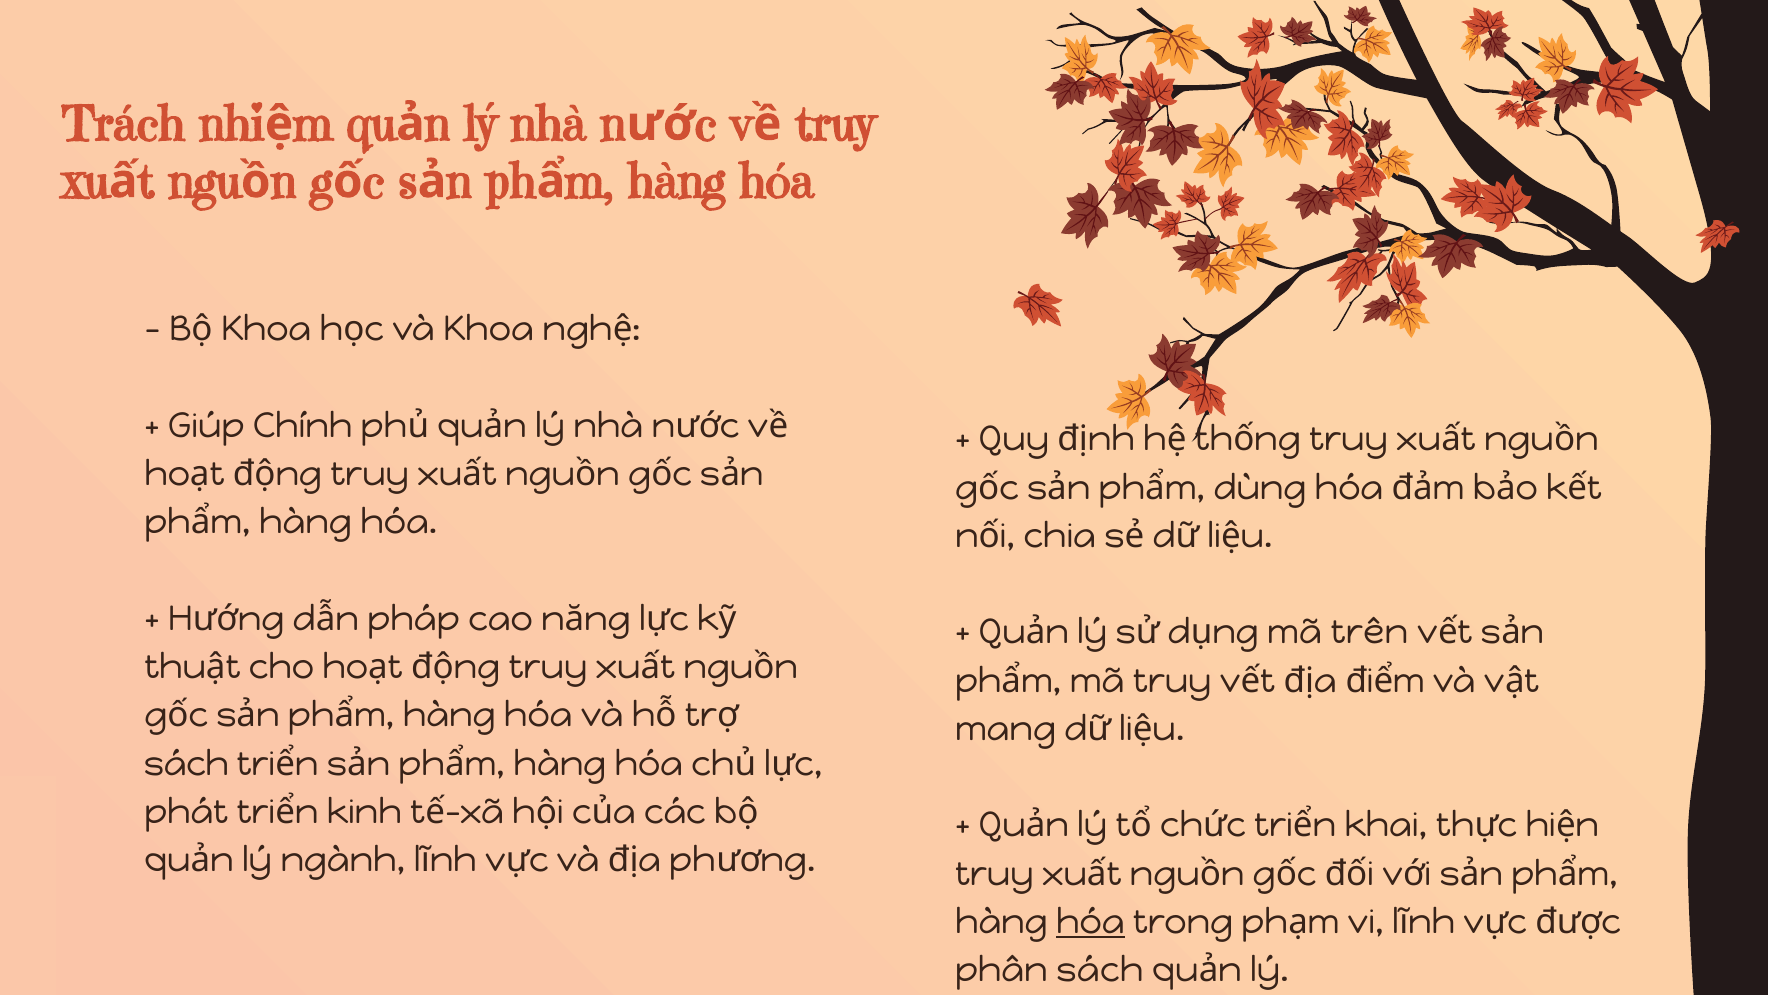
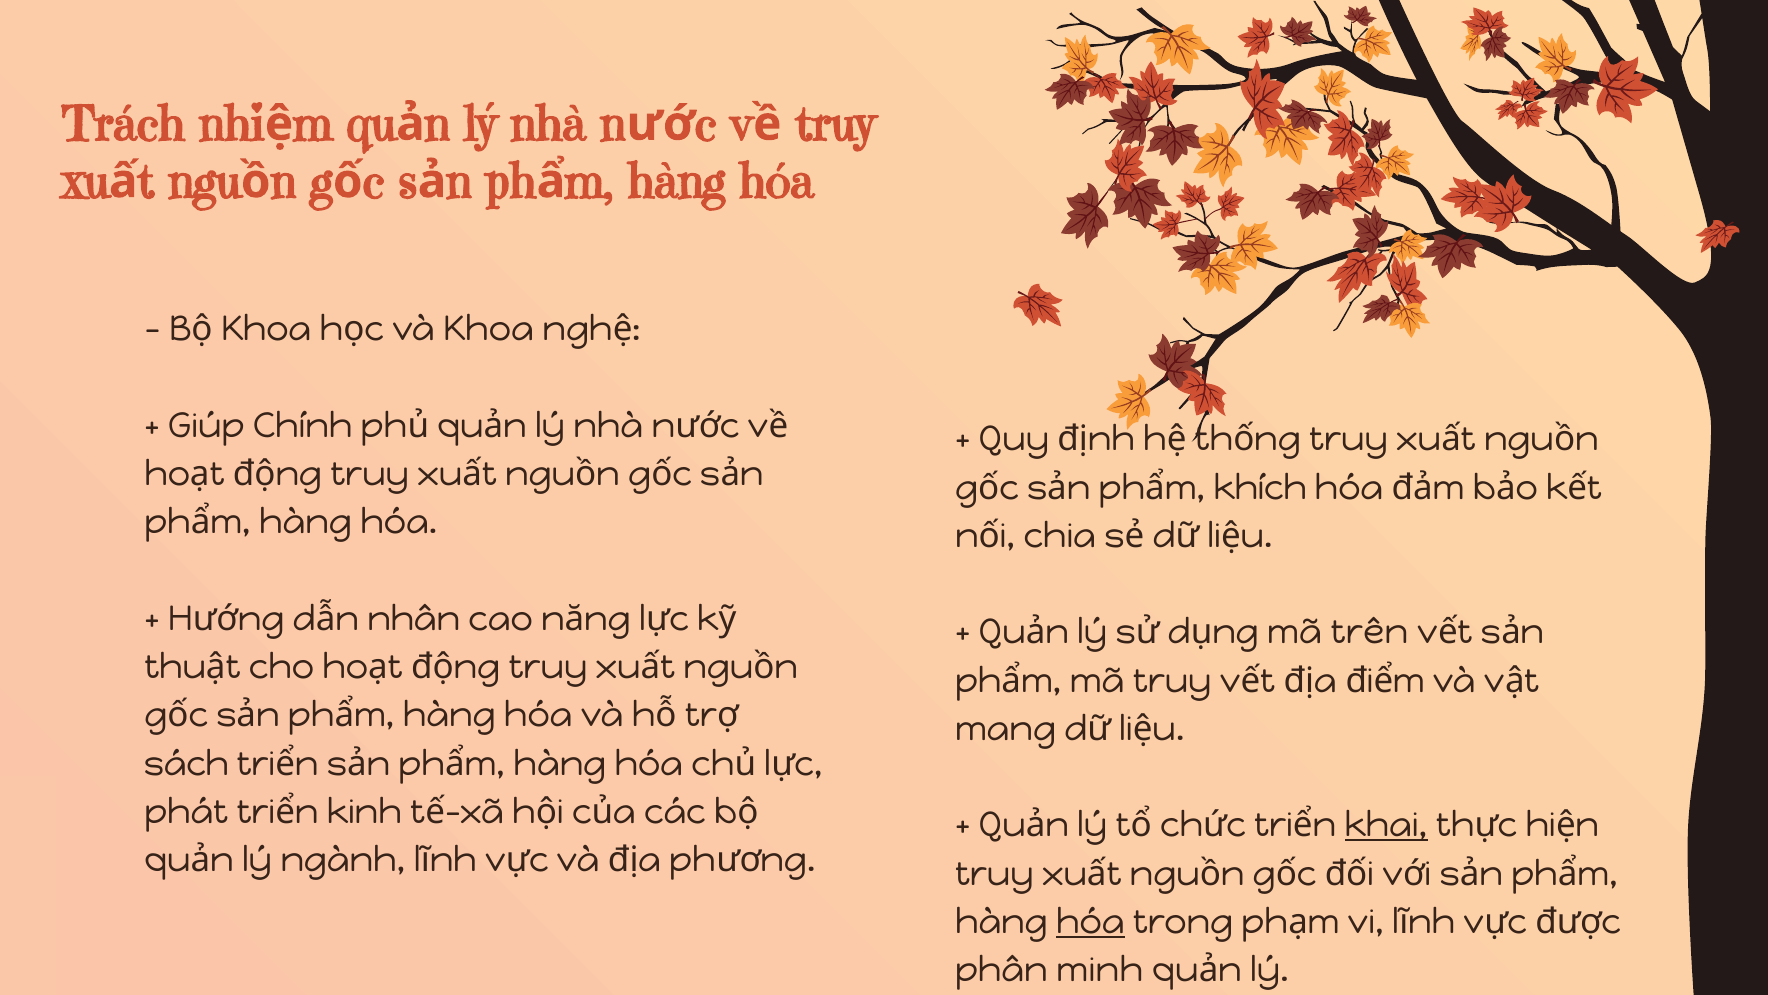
dùng: dùng -> khích (1260, 487)
pháp: pháp -> nhân (414, 619)
khai underline: none -> present (1386, 825)
phân sách: sách -> minh (1100, 970)
